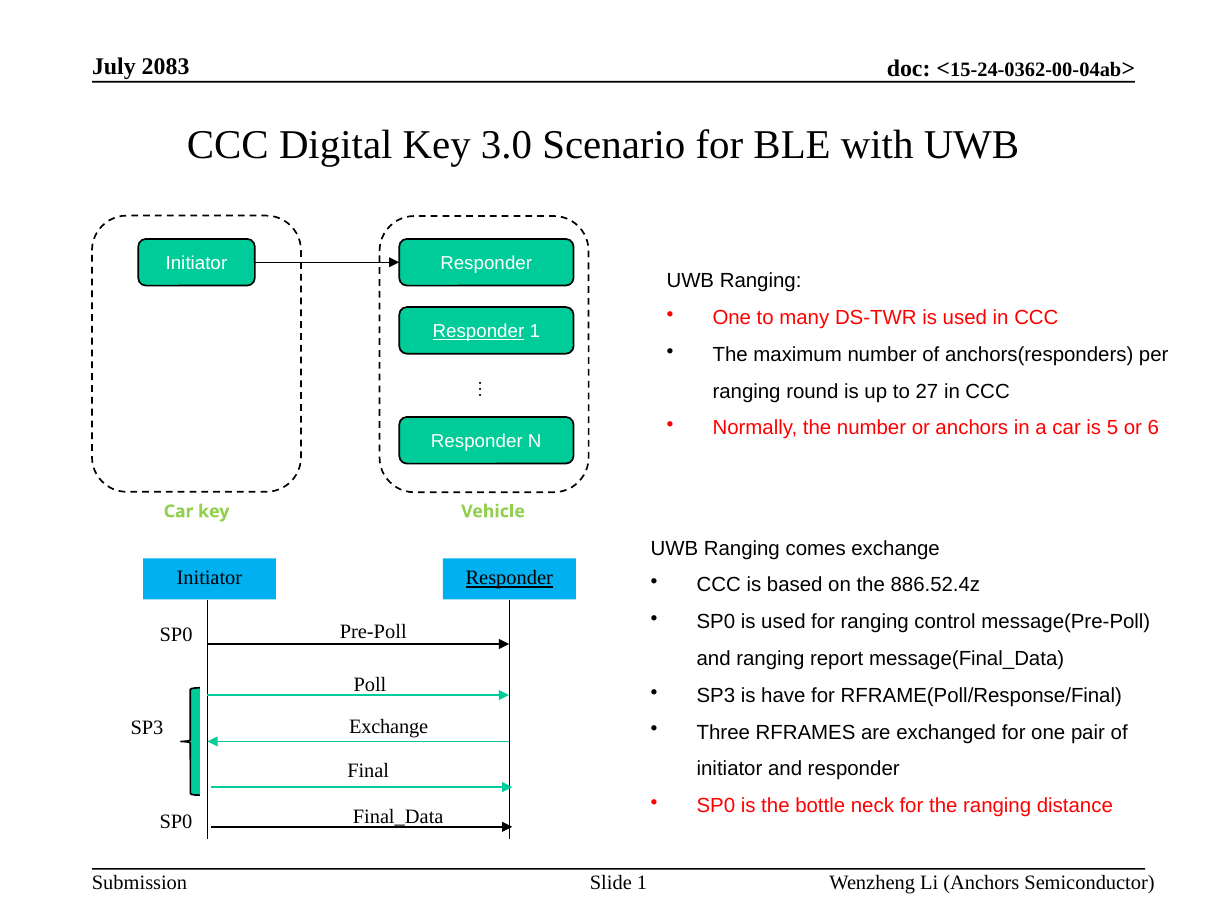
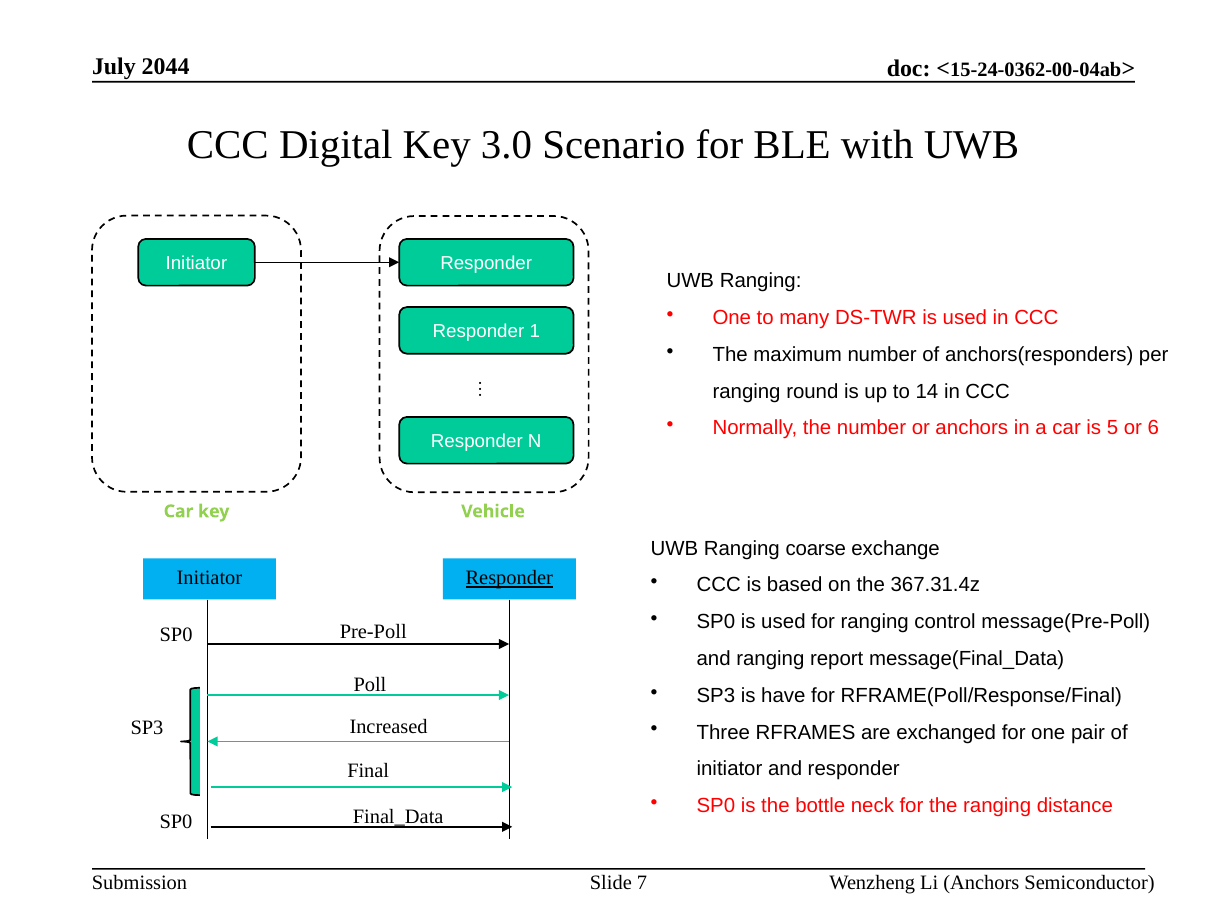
2083: 2083 -> 2044 (166, 67)
Responder underline: present -> none (478, 332)
27: 27 -> 14 (927, 391)
comes: comes -> coarse (816, 548)
886.52.4z: 886.52.4z -> 367.31.4z (935, 585)
Exchange: Exchange -> Increased (389, 727)
Slide 1: 1 -> 7 (642, 883)
